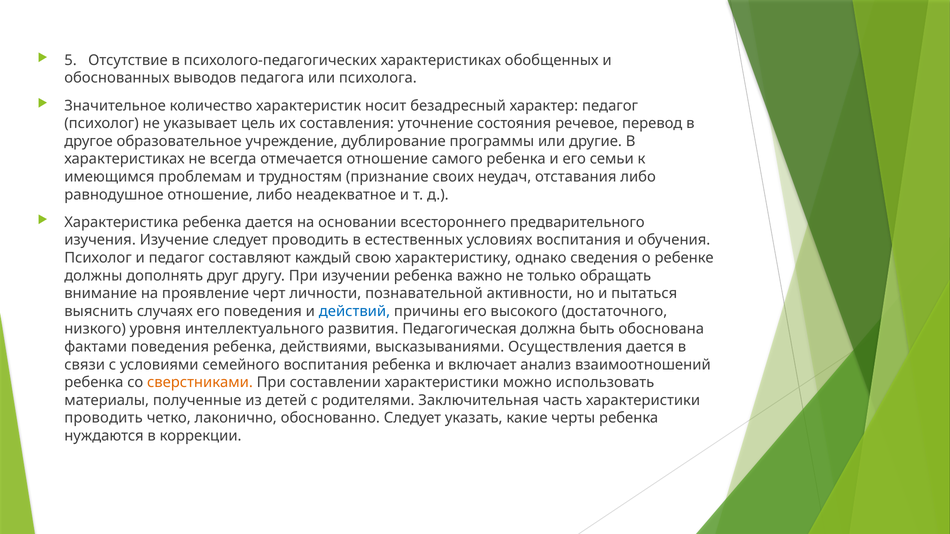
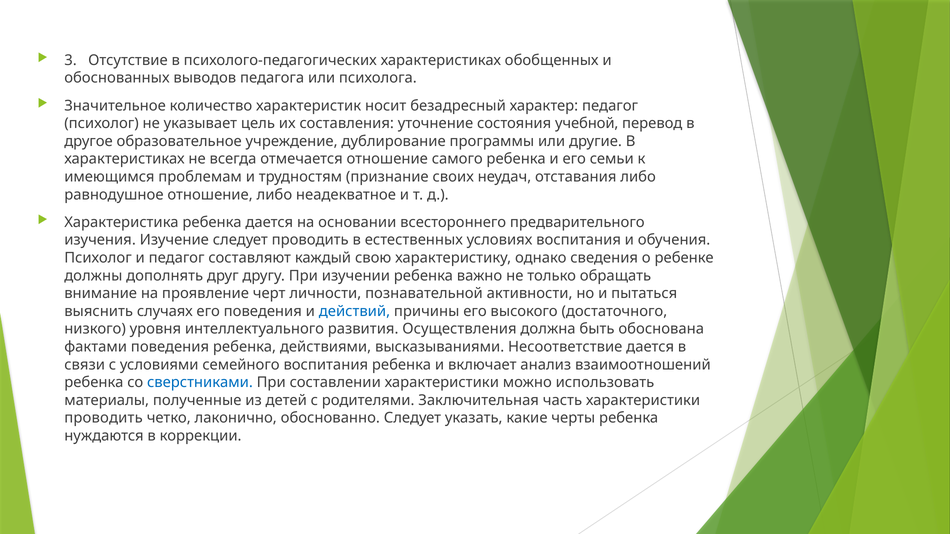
5: 5 -> 3 (71, 60)
речевое: речевое -> учебной (587, 123)
Педагогическая: Педагогическая -> Осуществления (460, 329)
Осуществления: Осуществления -> Несоответствие (565, 347)
сверстниками colour: orange -> blue (200, 383)
